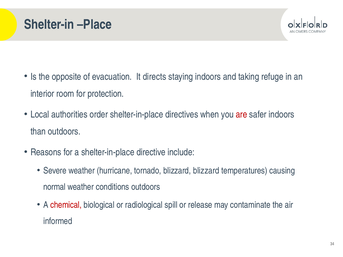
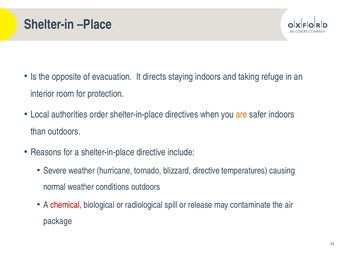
are colour: red -> orange (241, 115)
blizzard blizzard: blizzard -> directive (206, 171)
informed: informed -> package (58, 221)
